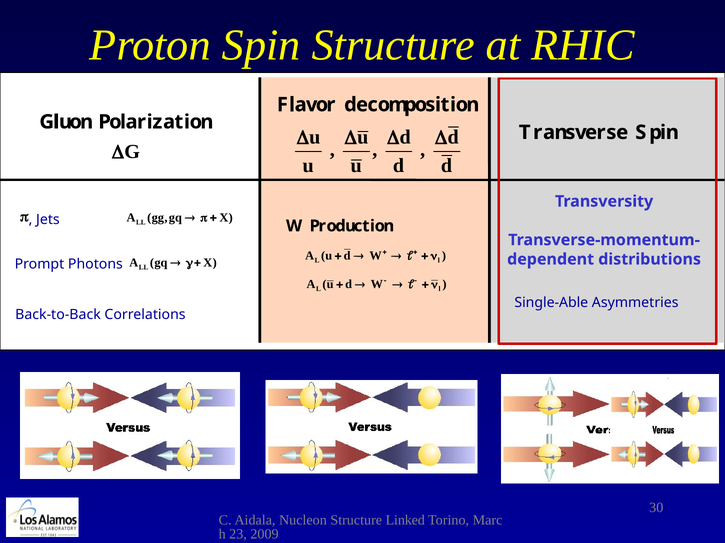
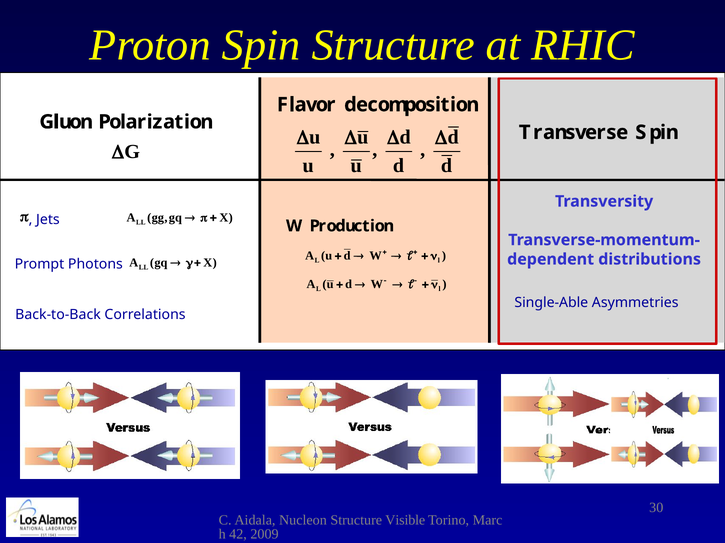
Linked: Linked -> Visible (405, 521)
23: 23 -> 42 (238, 535)
